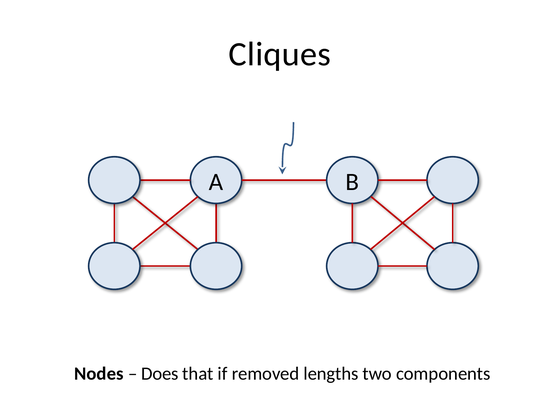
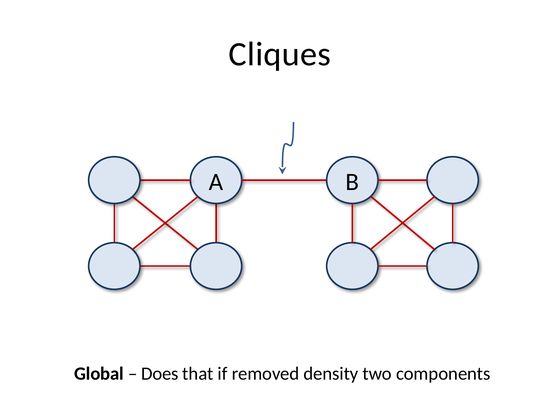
Nodes: Nodes -> Global (99, 374)
lengths: lengths -> density (331, 374)
